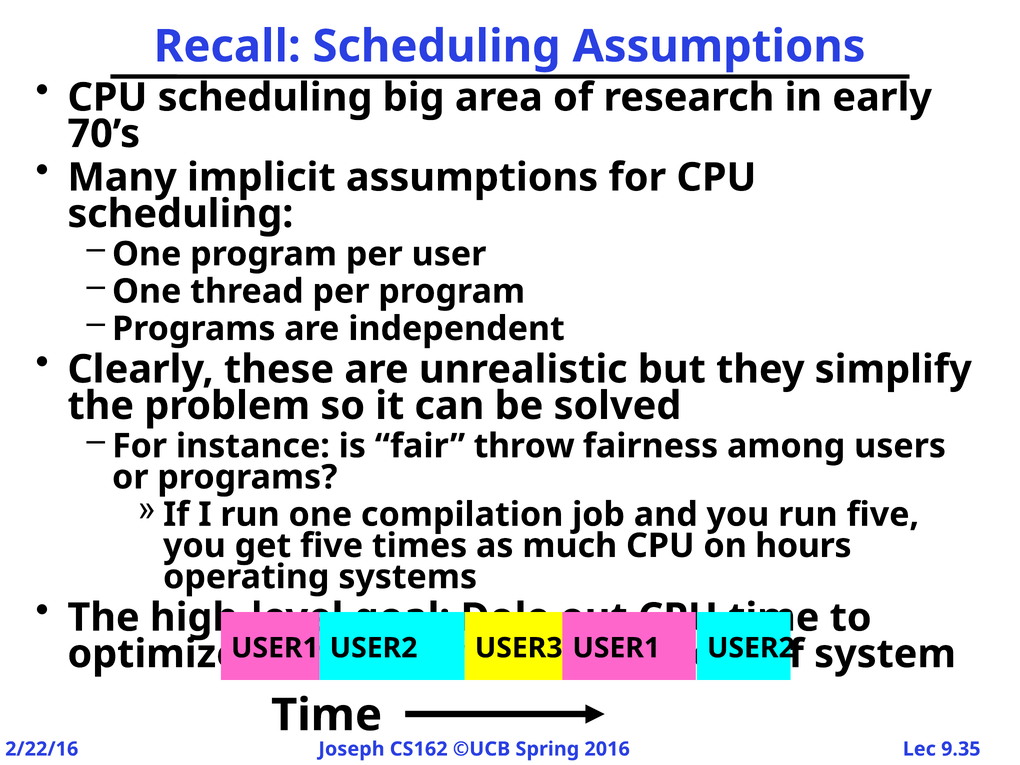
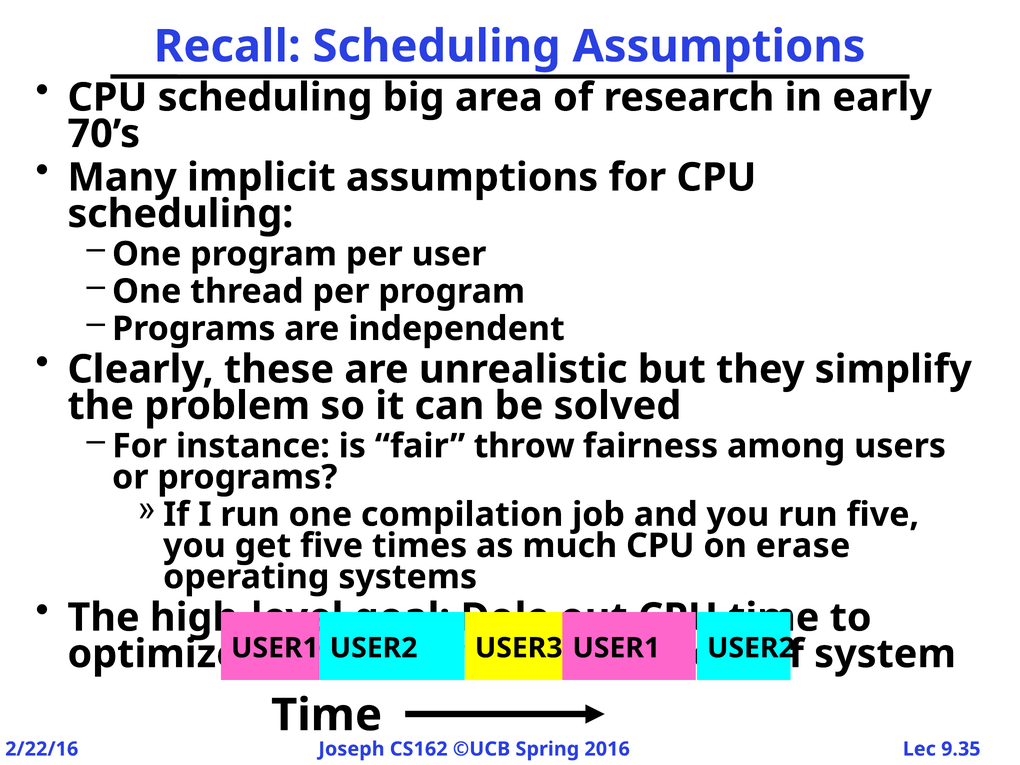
hours: hours -> erase (803, 546)
